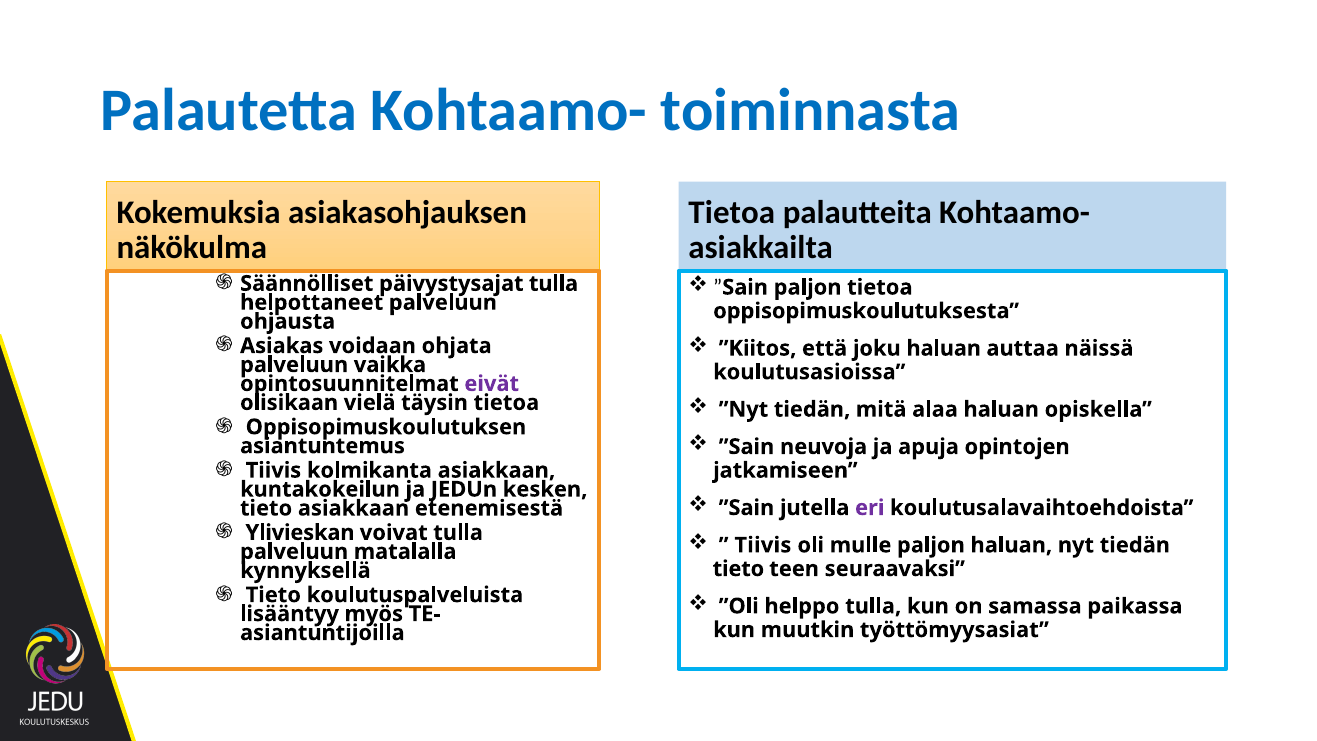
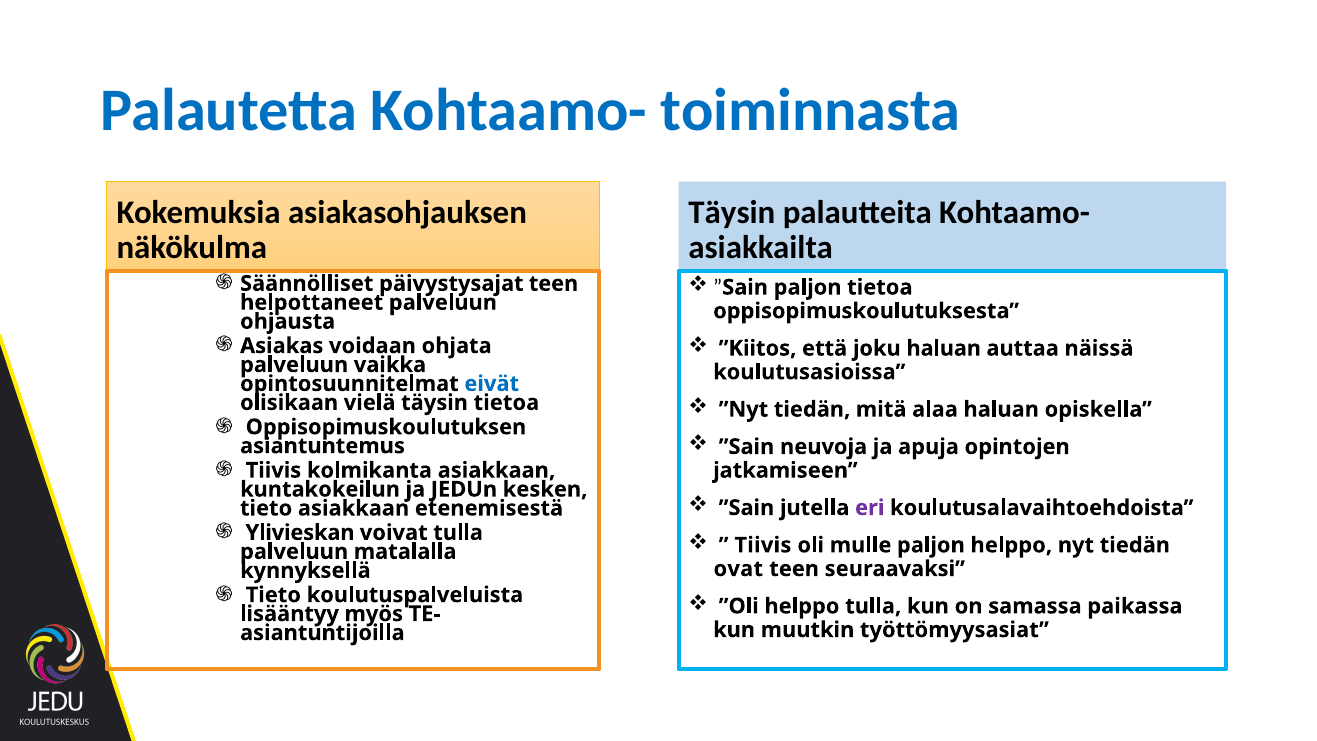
Tietoa: Tietoa -> Täysin (732, 212)
päivystysajat tulla: tulla -> teen (554, 283)
eivät colour: purple -> blue (492, 384)
paljon haluan: haluan -> helppo (1011, 545)
tieto: tieto -> ovat (738, 569)
